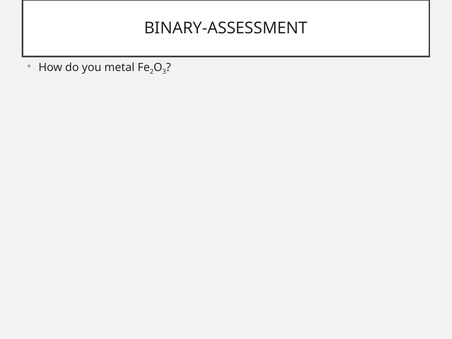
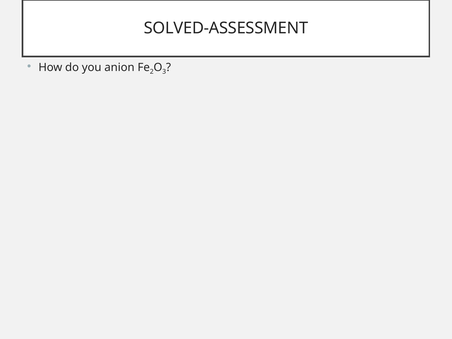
BINARY-ASSESSMENT: BINARY-ASSESSMENT -> SOLVED-ASSESSMENT (226, 28)
metal: metal -> anion (119, 67)
